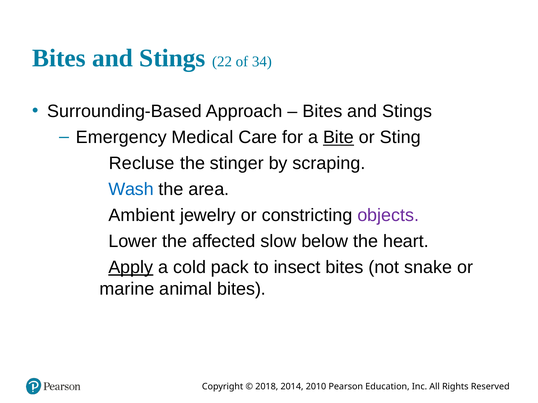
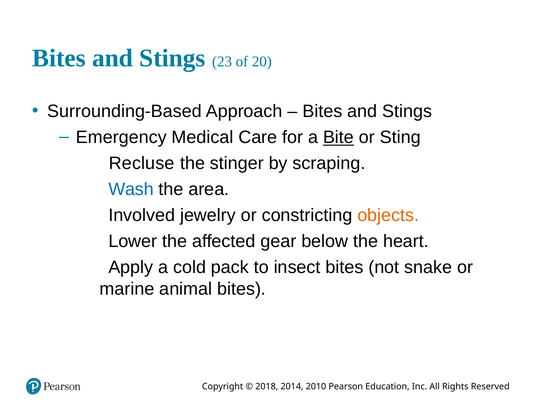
22: 22 -> 23 (222, 62)
34: 34 -> 20 (262, 62)
Ambient: Ambient -> Involved (142, 216)
objects colour: purple -> orange (388, 216)
slow: slow -> gear (278, 242)
Apply underline: present -> none (131, 268)
